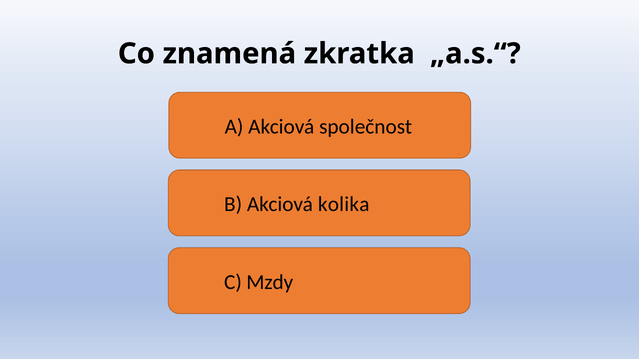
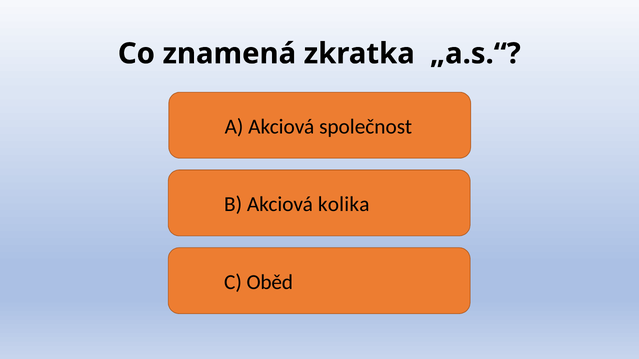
Mzdy: Mzdy -> Oběd (270, 282)
